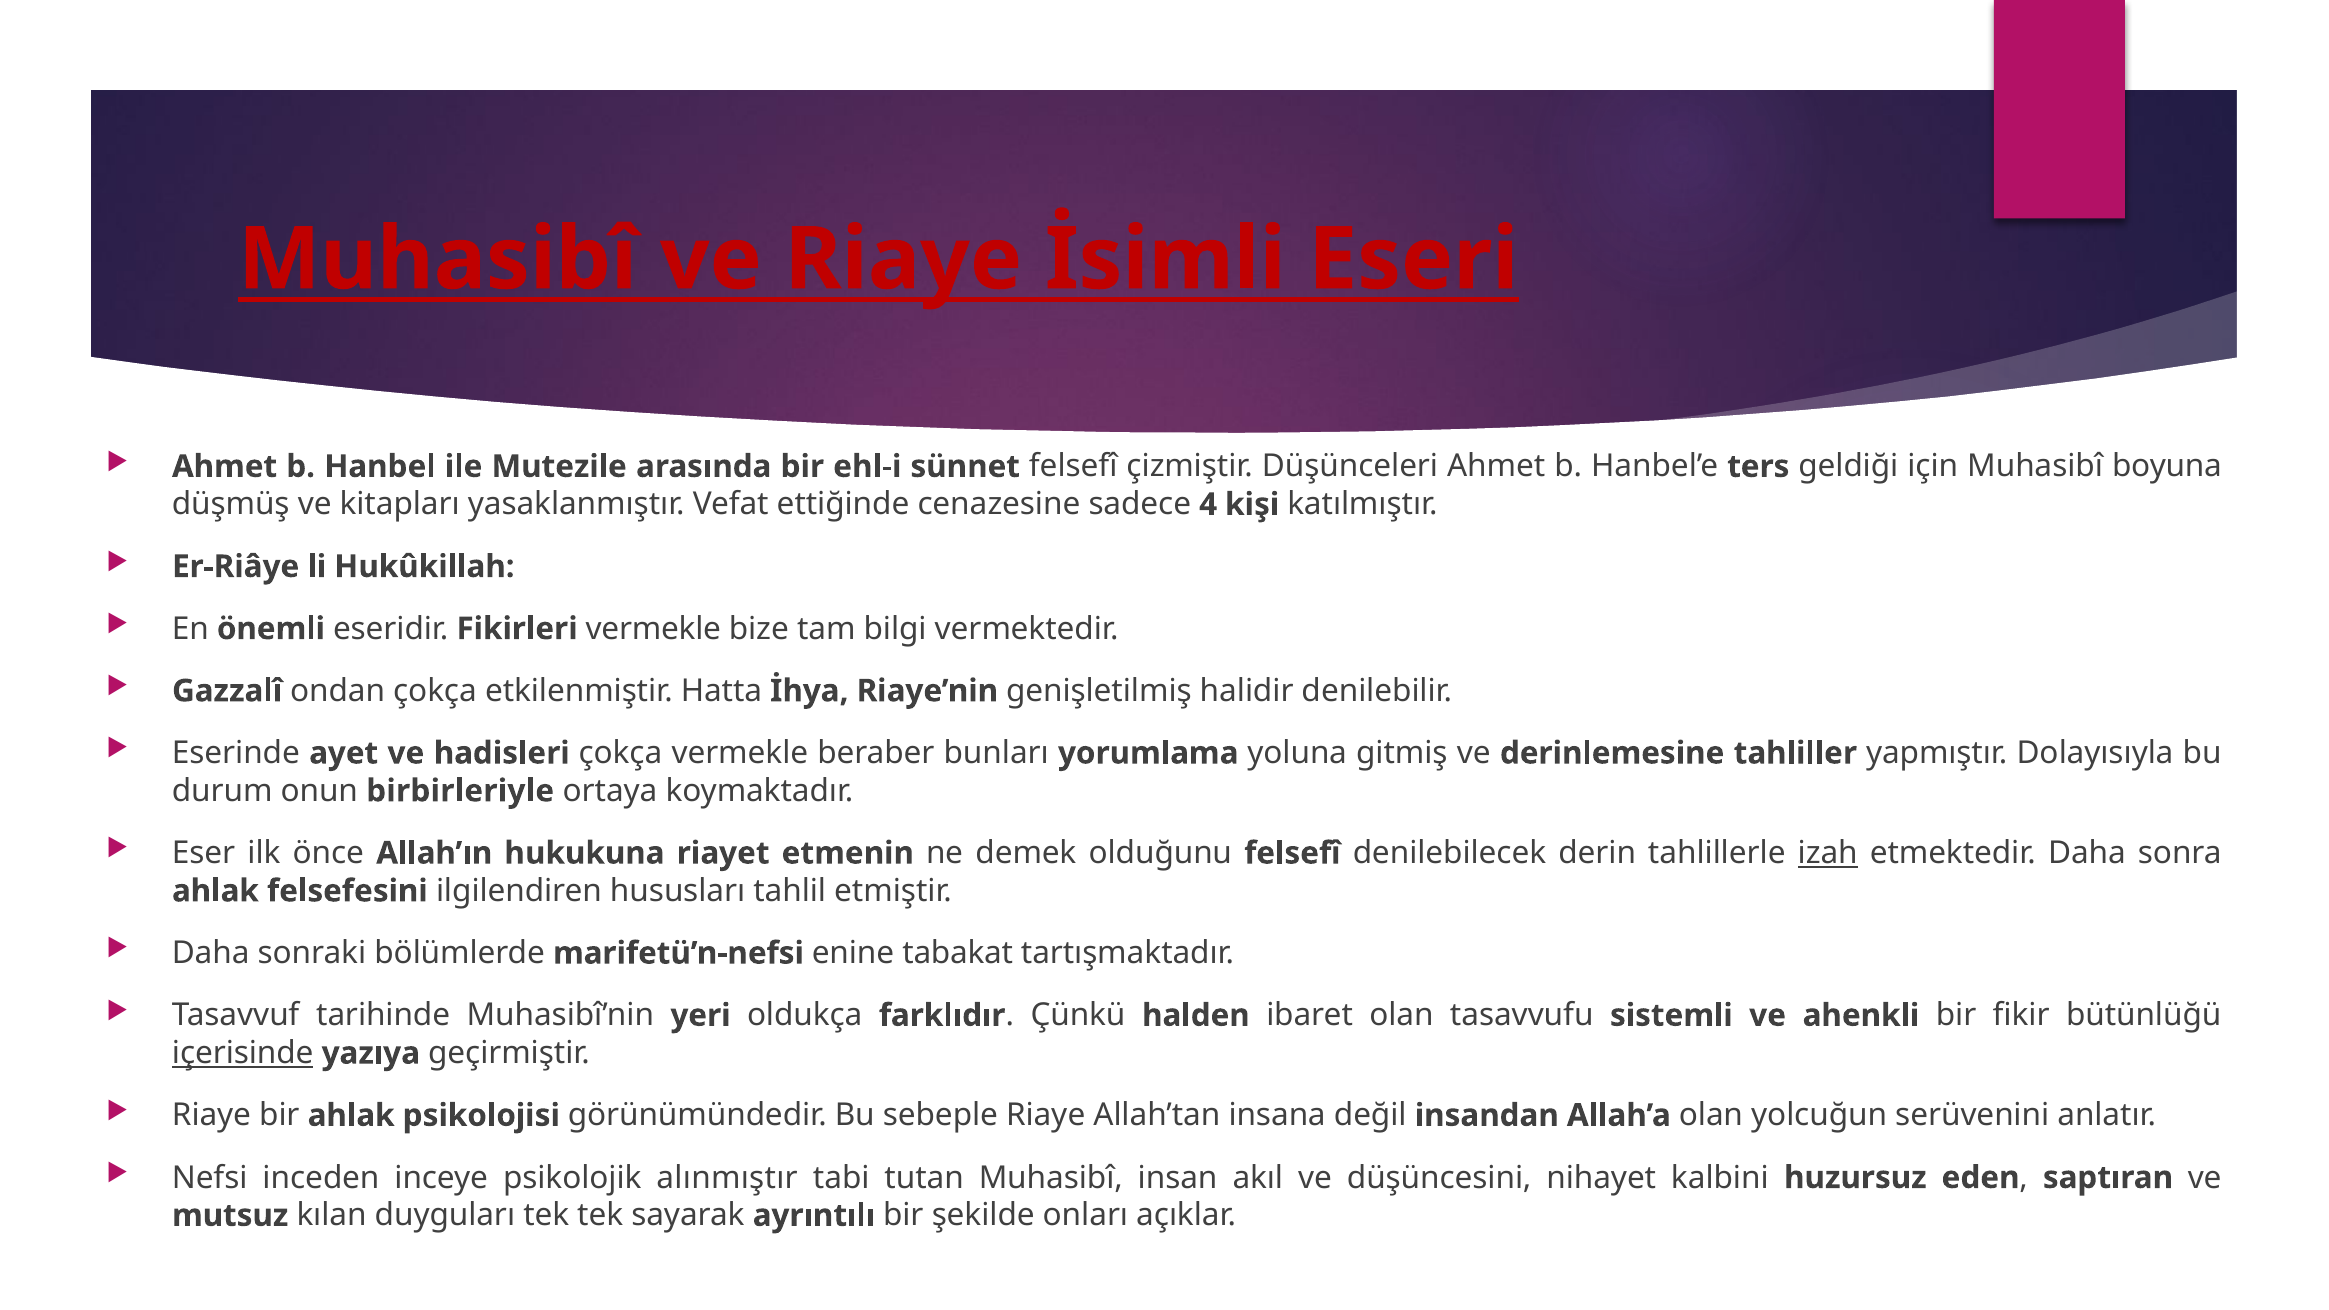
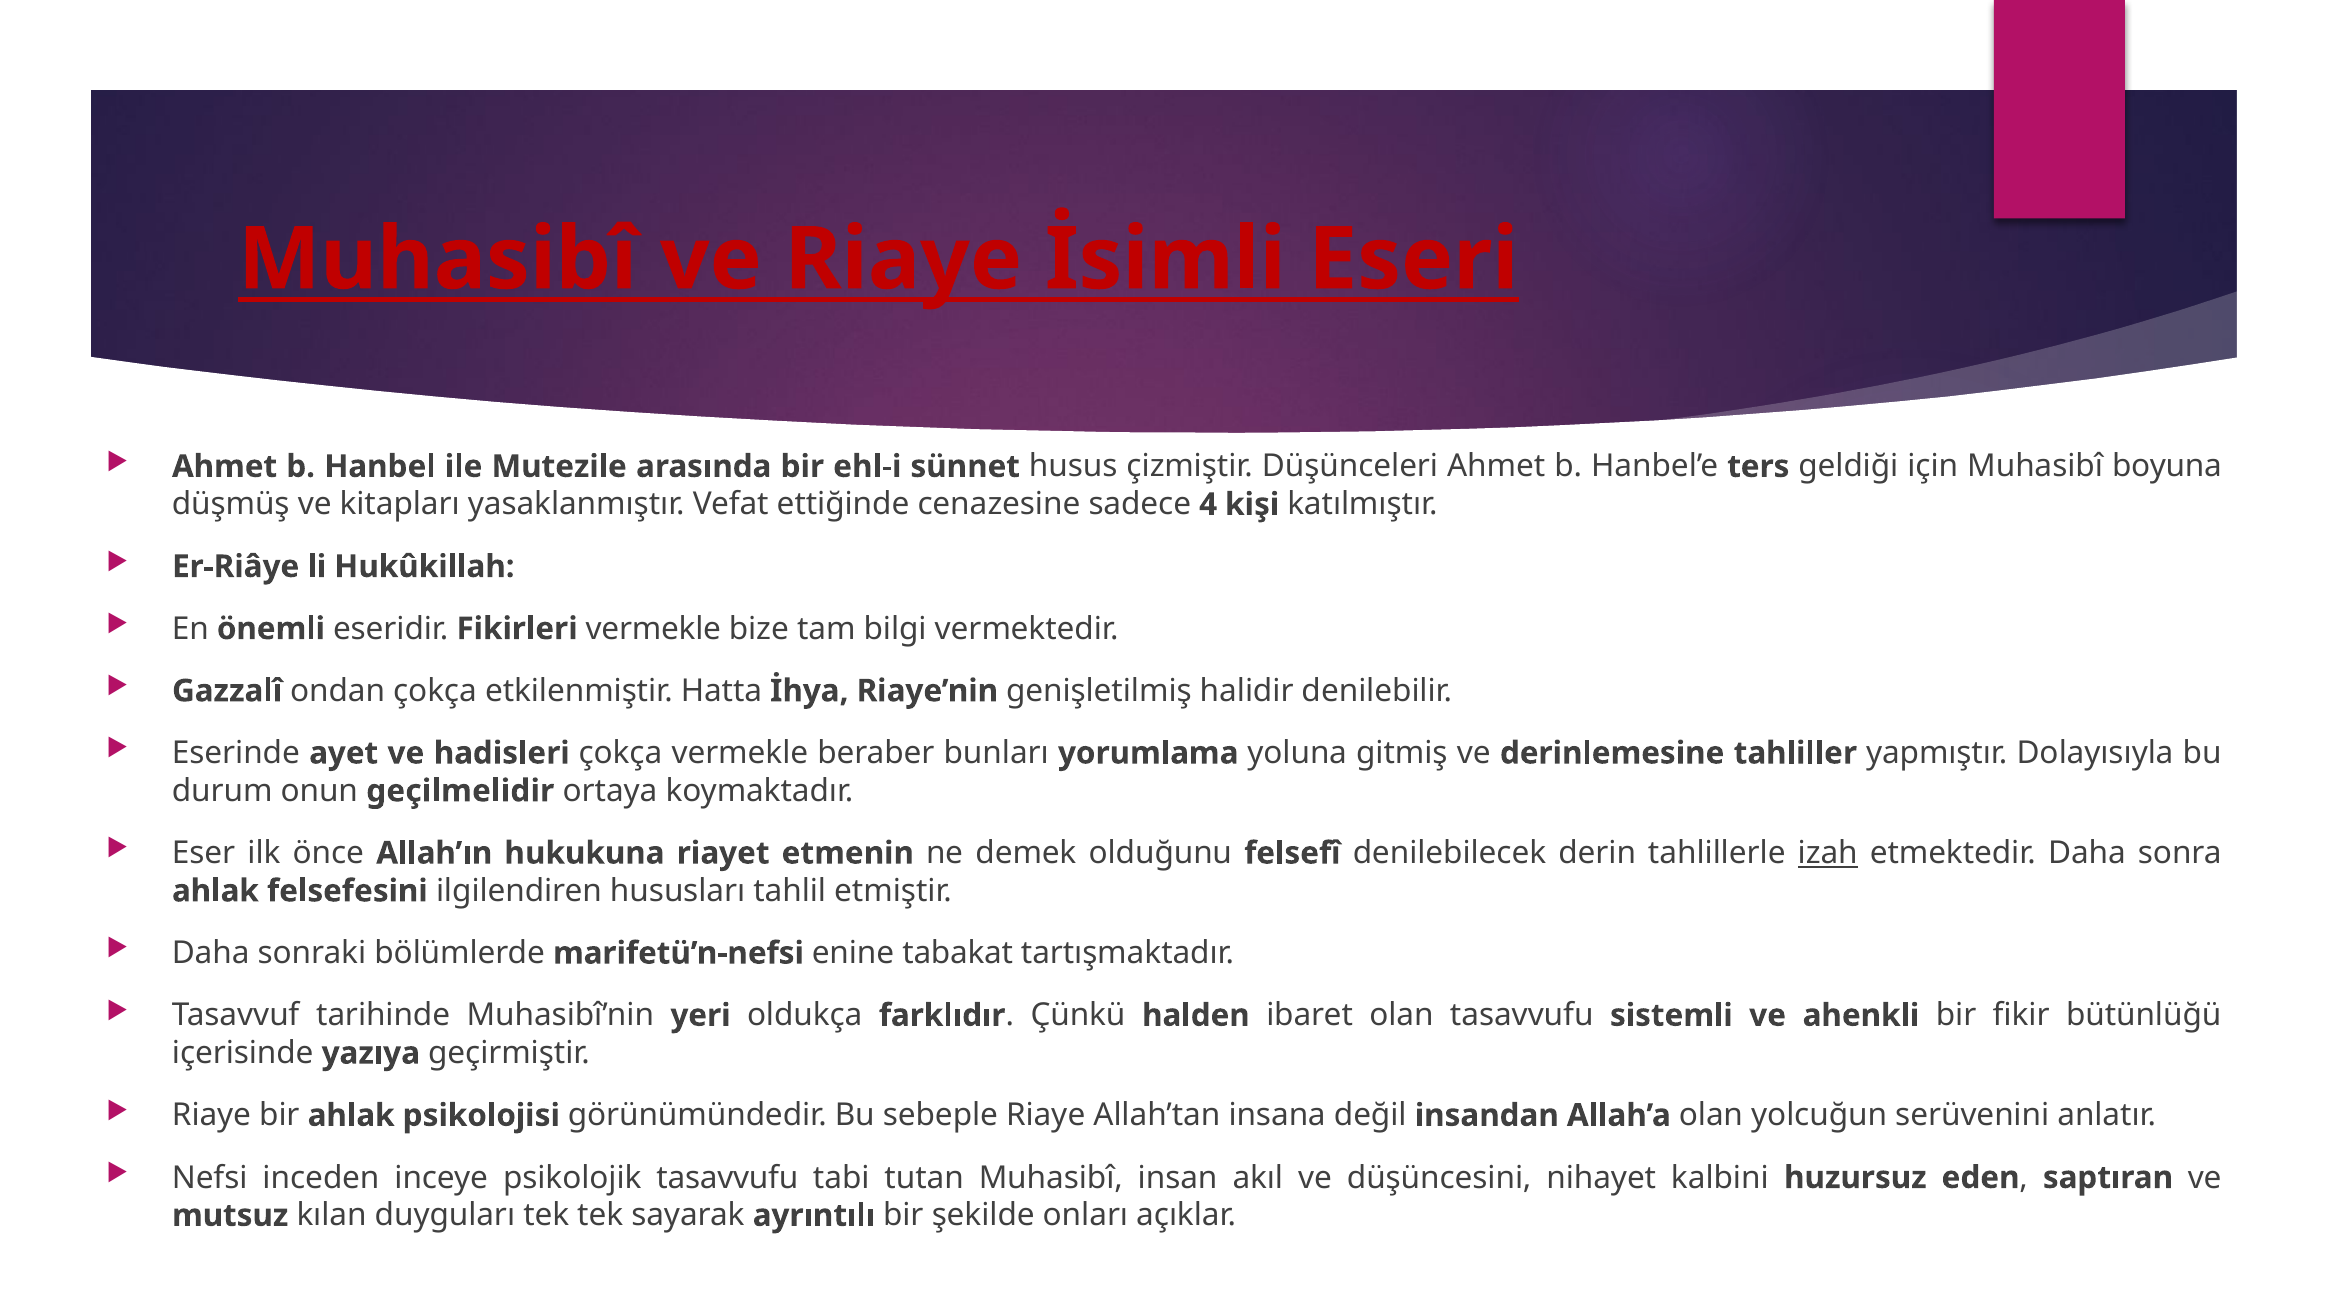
sünnet felsefî: felsefî -> husus (1073, 467)
birbirleriyle: birbirleriyle -> geçilmelidir (460, 791)
içerisinde underline: present -> none (243, 1053)
psikolojik alınmıştır: alınmıştır -> tasavvufu (727, 1178)
